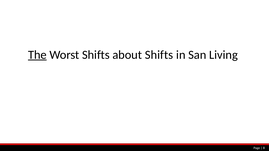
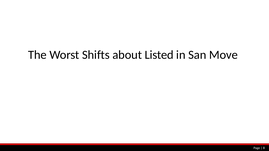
The underline: present -> none (37, 55)
about Shifts: Shifts -> Listed (159, 55)
Living: Living -> Move (223, 55)
